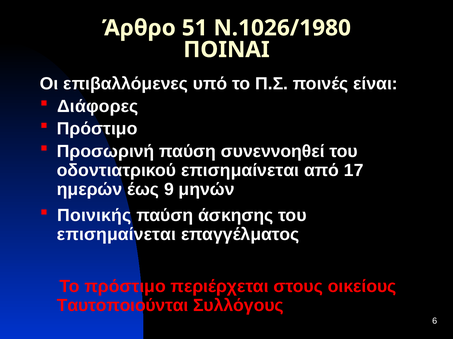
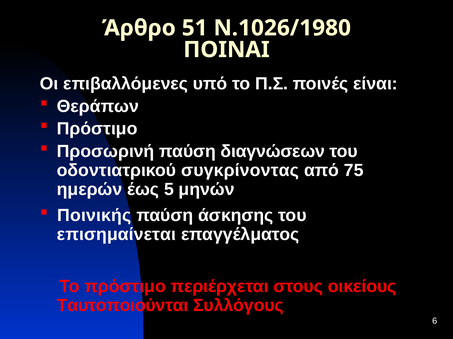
Διάφορες: Διάφορες -> Θεράπων (98, 106)
συνεννοηθεί: συνεννοηθεί -> διαγνώσεων (273, 152)
οδοντιατρικού επισημαίνεται: επισημαίνεται -> συγκρίνοντας (240, 171)
17: 17 -> 75 (354, 171)
9: 9 -> 5 (169, 190)
